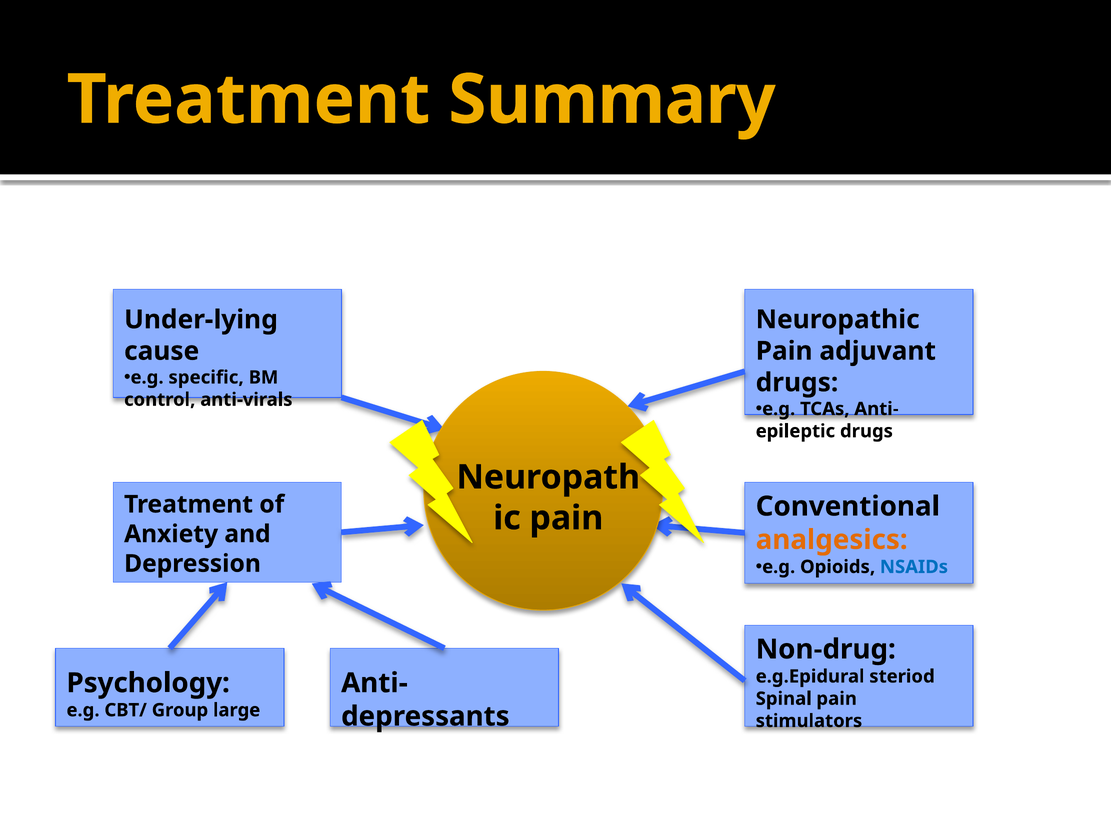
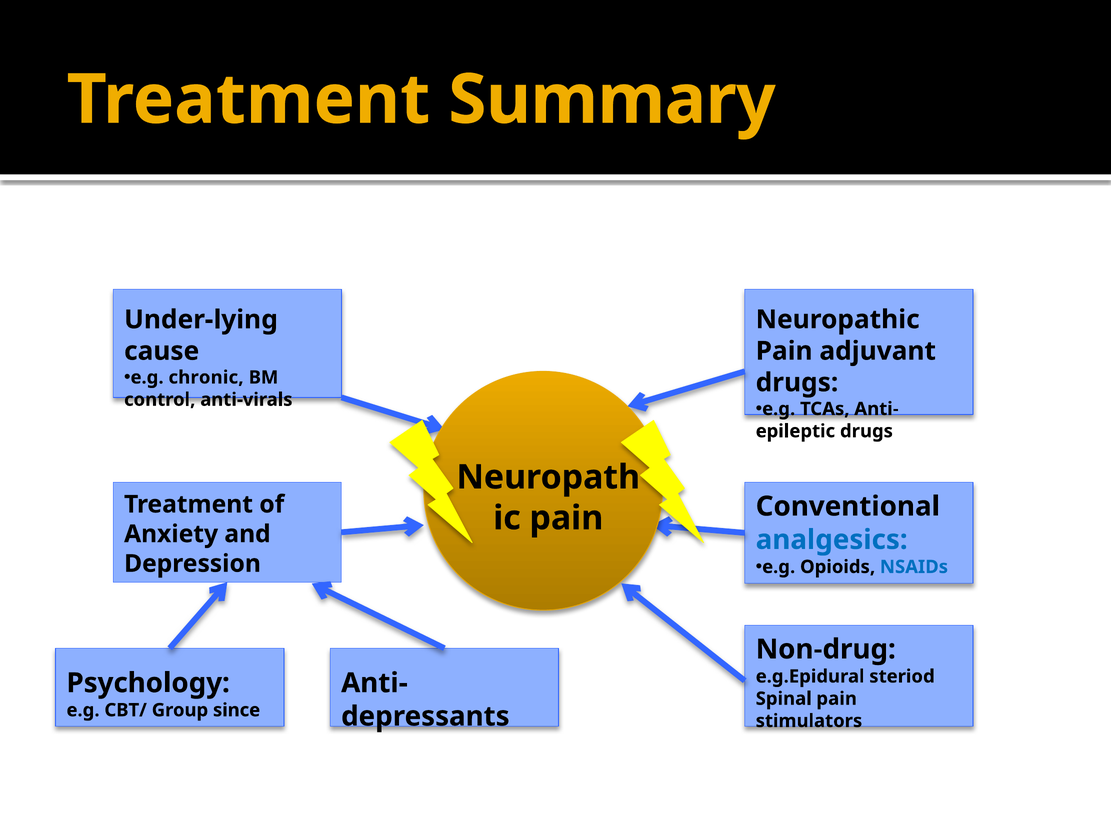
specific: specific -> chronic (206, 377)
analgesics colour: orange -> blue (832, 539)
large: large -> since (237, 710)
